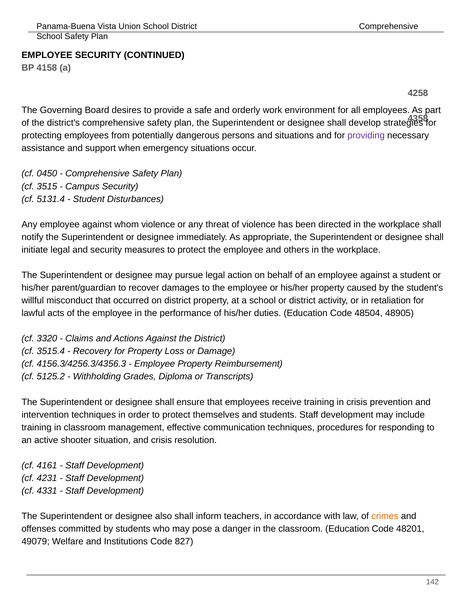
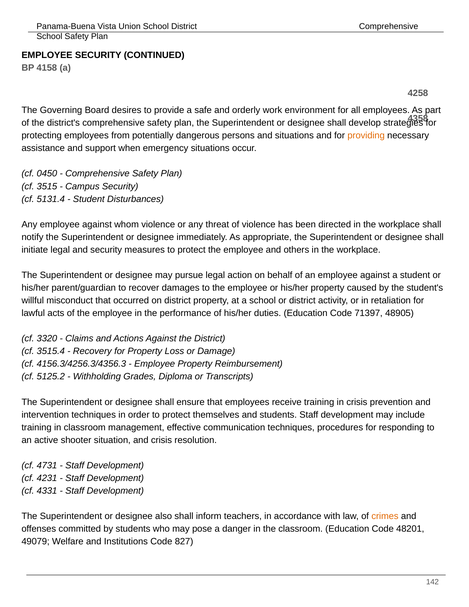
providing colour: purple -> orange (366, 136)
48504: 48504 -> 71397 (369, 313)
4161: 4161 -> 4731 (47, 465)
